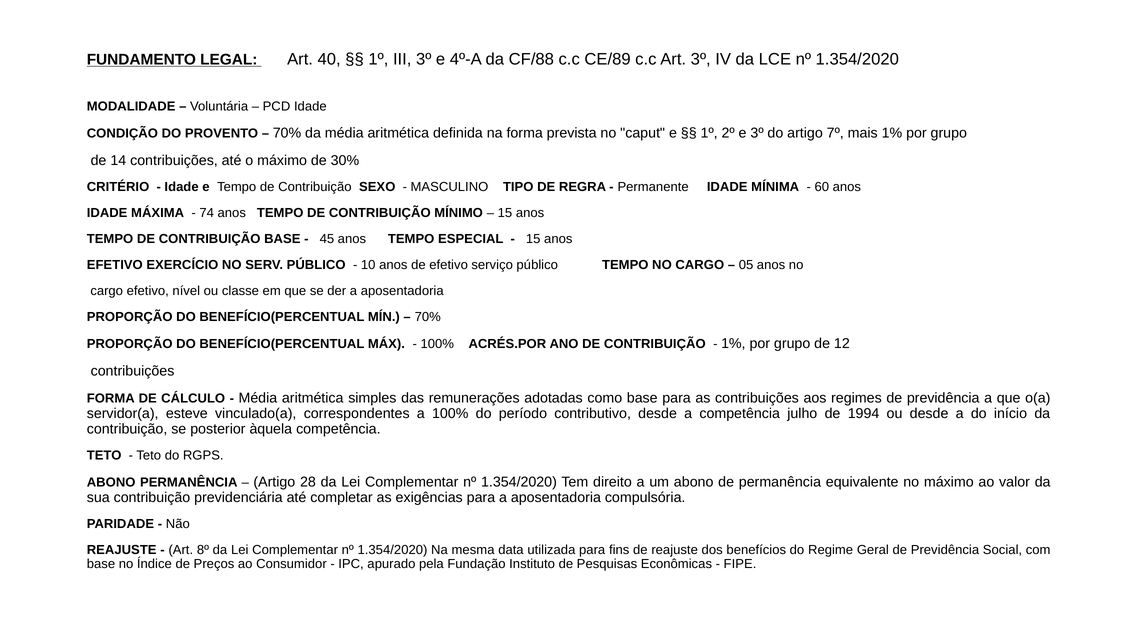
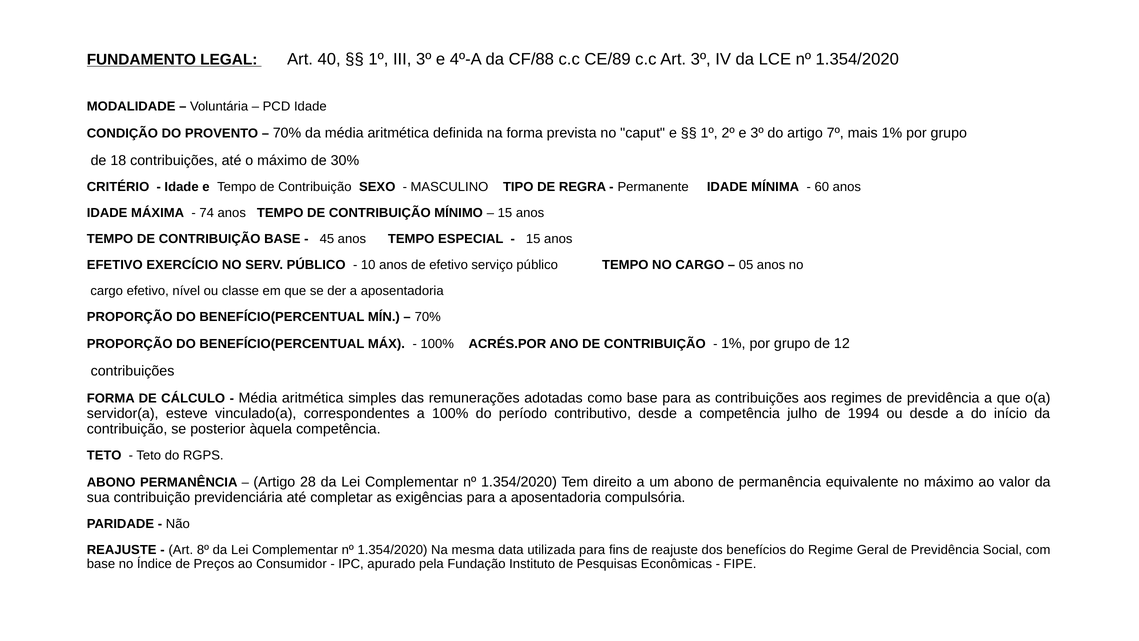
14: 14 -> 18 (118, 160)
